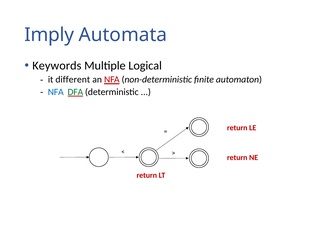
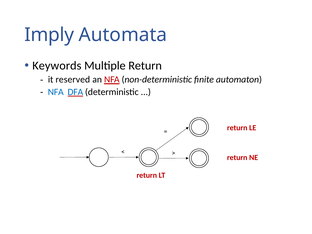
Multiple Logical: Logical -> Return (145, 66)
different: different -> reserved (73, 80)
DFA colour: green -> blue (75, 92)
